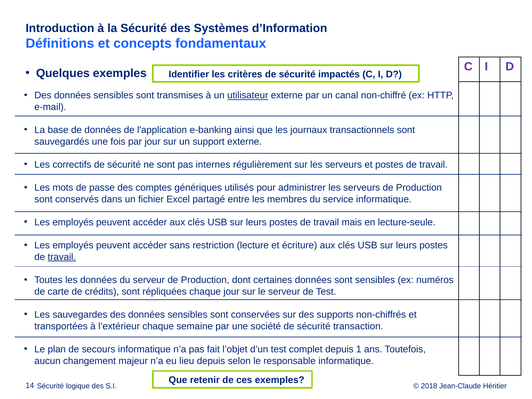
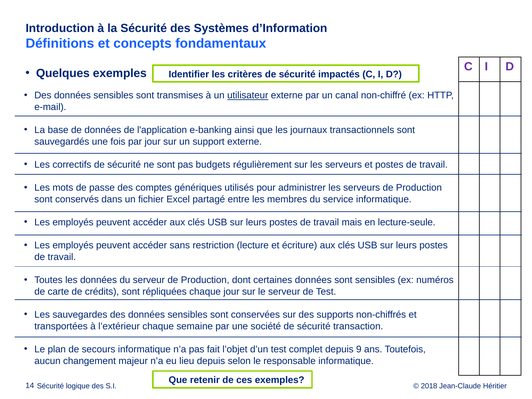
internes: internes -> budgets (213, 165)
travail underline: present -> none (62, 257)
1: 1 -> 9 (359, 349)
